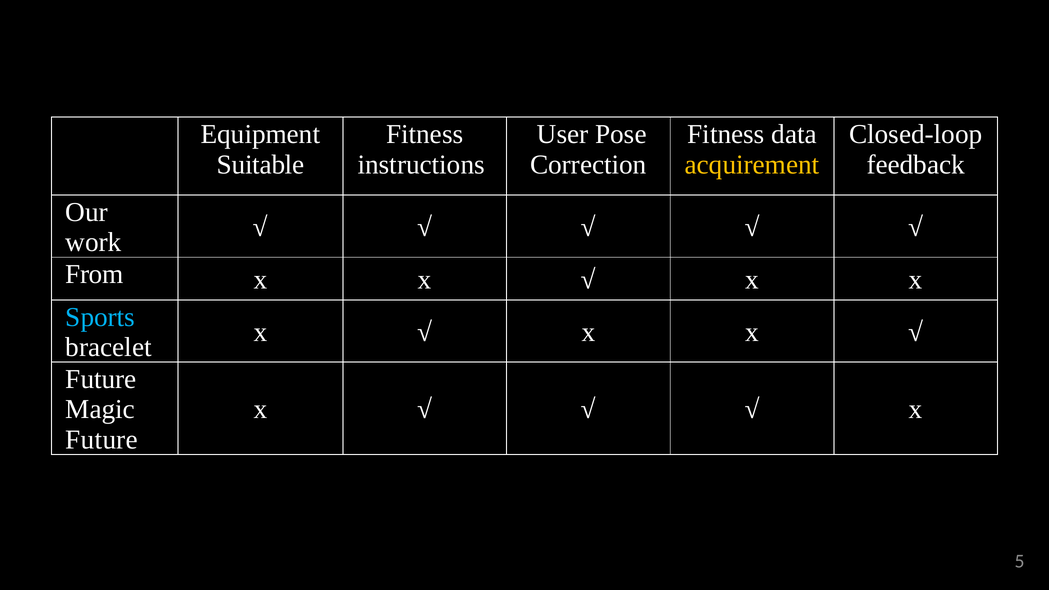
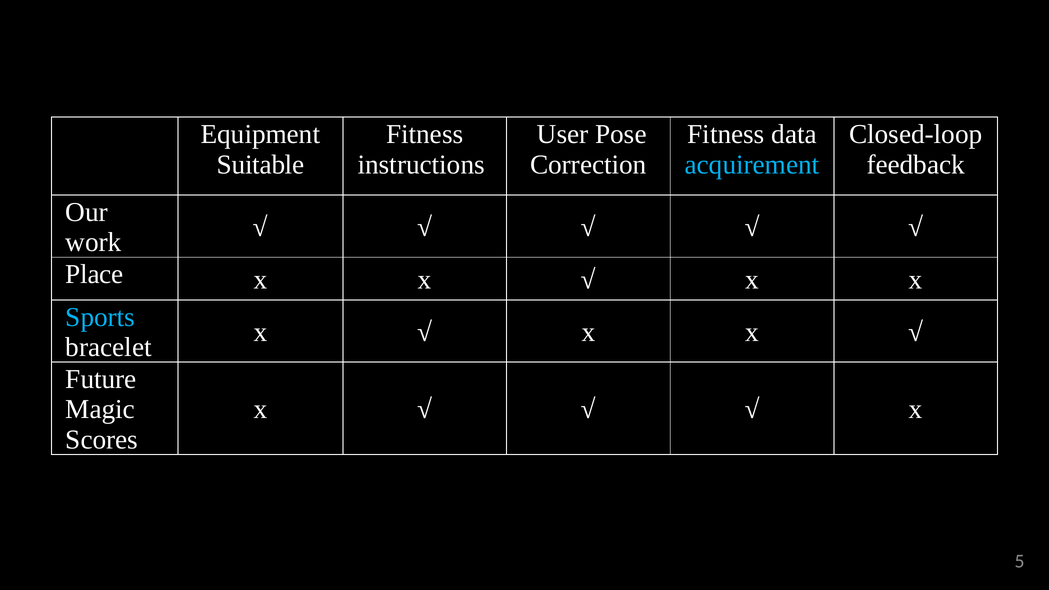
acquirement colour: yellow -> light blue (752, 165)
From: From -> Place (94, 274)
Future: Future -> Scores (102, 440)
